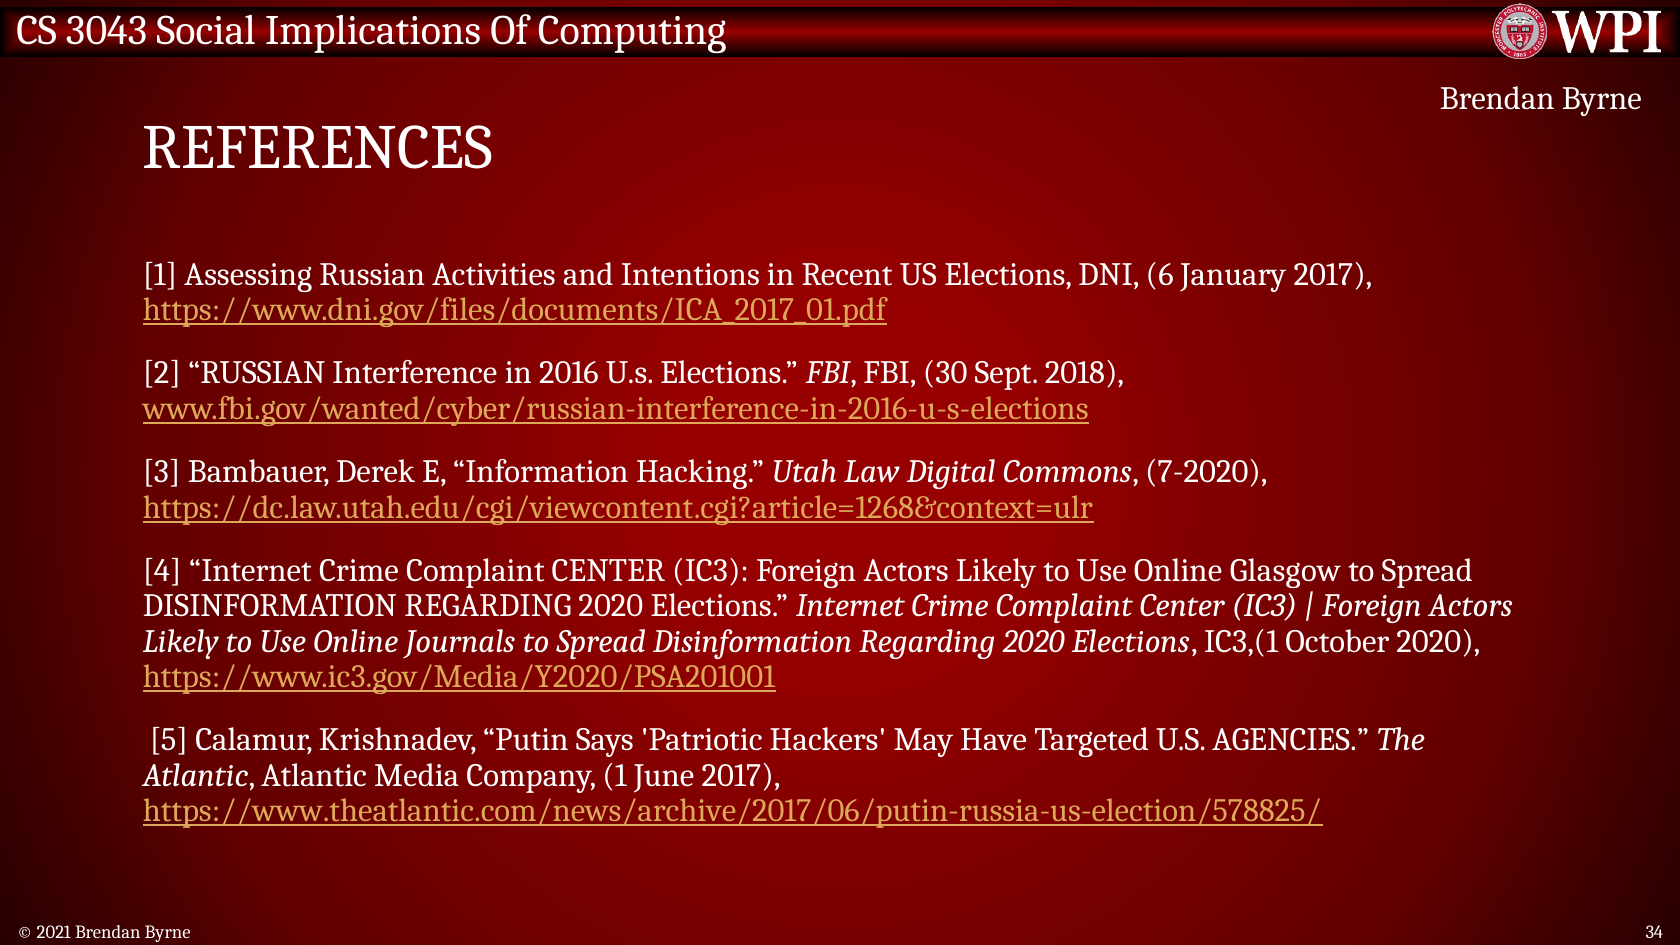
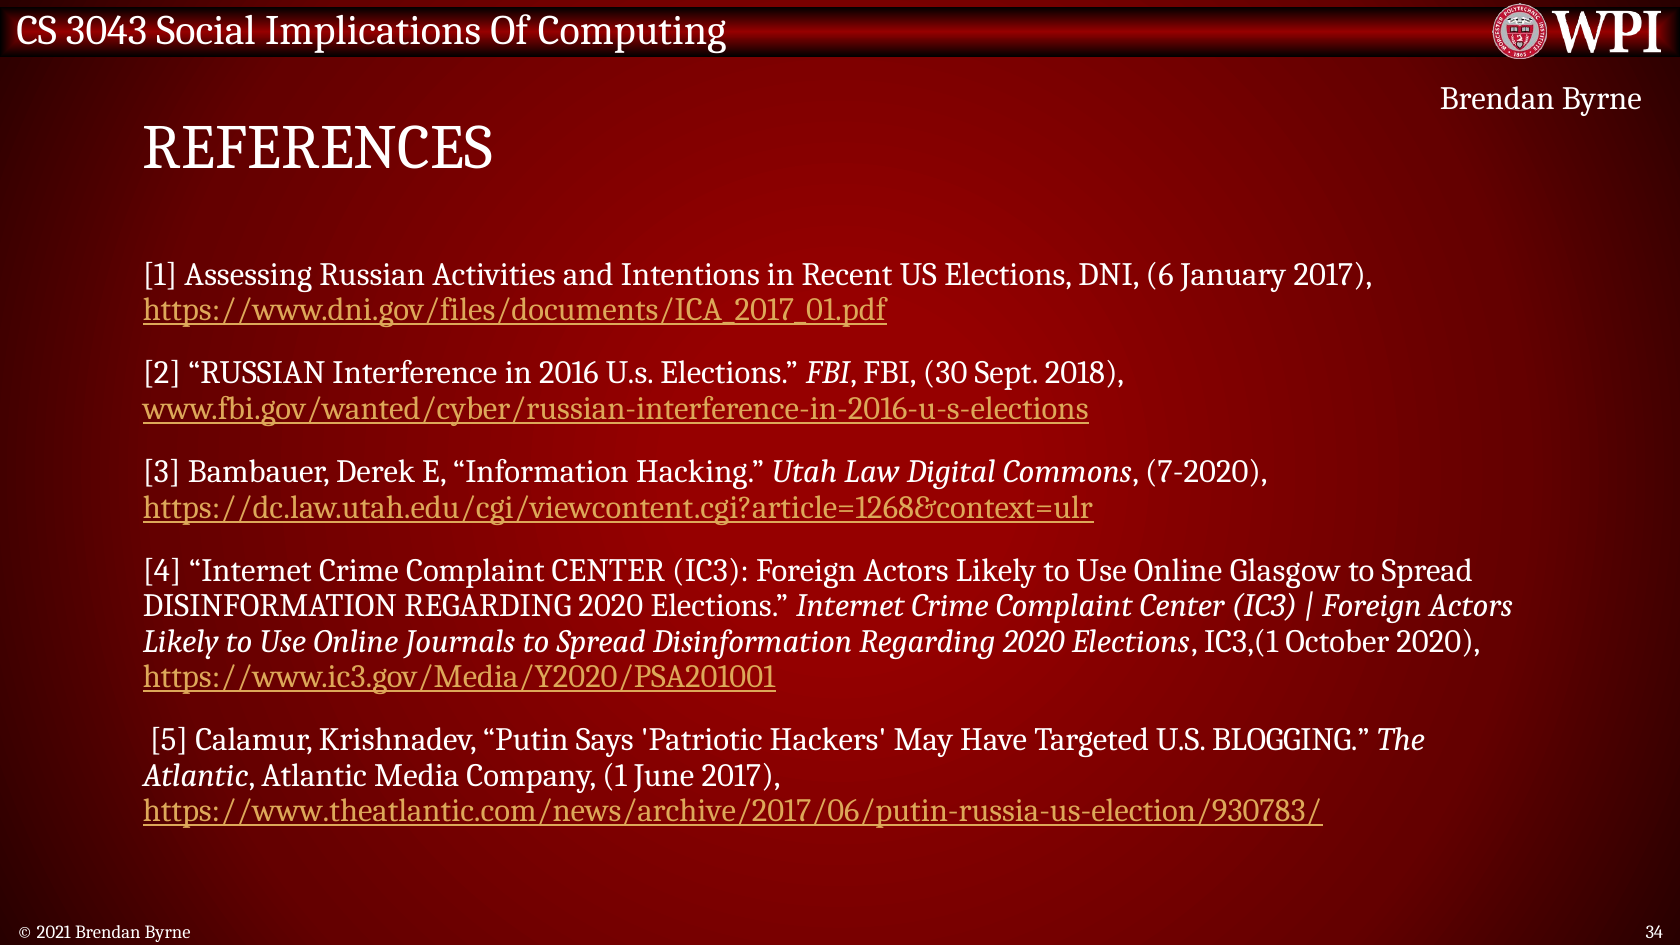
AGENCIES: AGENCIES -> BLOGGING (1291, 740)
https://www.theatlantic.com/news/archive/2017/06/putin-russia-us-election/578825/: https://www.theatlantic.com/news/archive/2017/06/putin-russia-us-election/578825/ -> https://www.theatlantic.com/news/archive/2017/06/putin-russia-us-election/930783/ (732, 811)
